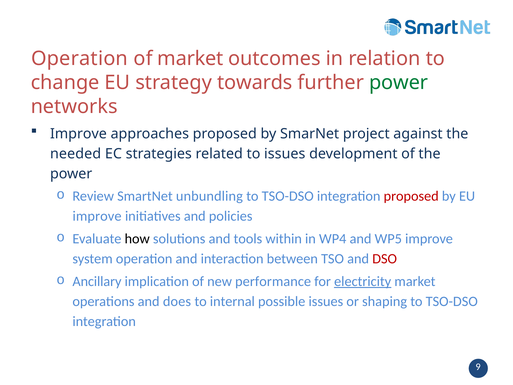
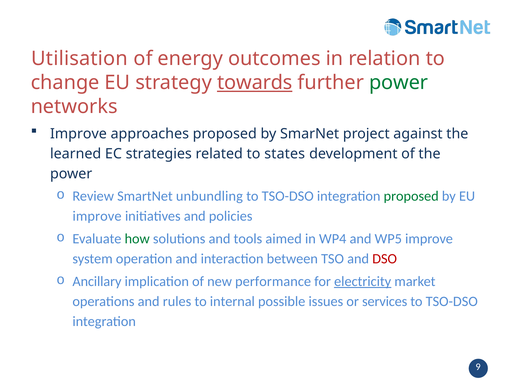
Operation: Operation -> Utilisation (80, 59)
of market: market -> energy (190, 59)
towards underline: none -> present (255, 83)
needed: needed -> learned (76, 154)
to issues: issues -> states (285, 154)
proposed colour: red -> green (411, 196)
how colour: black -> green (137, 239)
within: within -> aimed (284, 239)
does: does -> rules (177, 301)
shaping: shaping -> services (385, 301)
